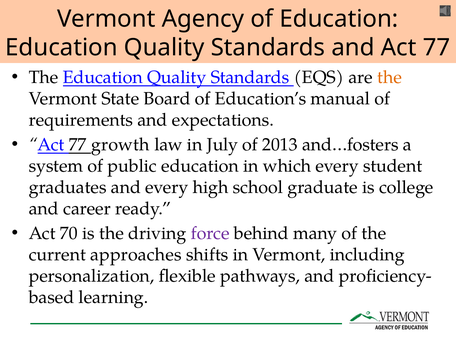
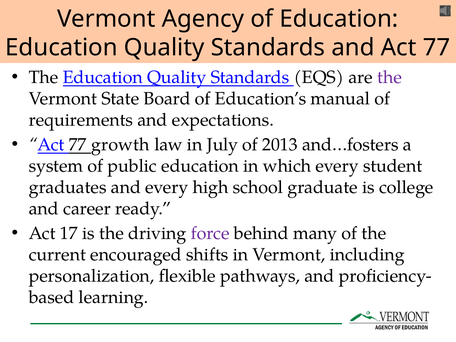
the colour: orange -> purple (390, 77)
70: 70 -> 17 (69, 233)
approaches: approaches -> encouraged (136, 255)
